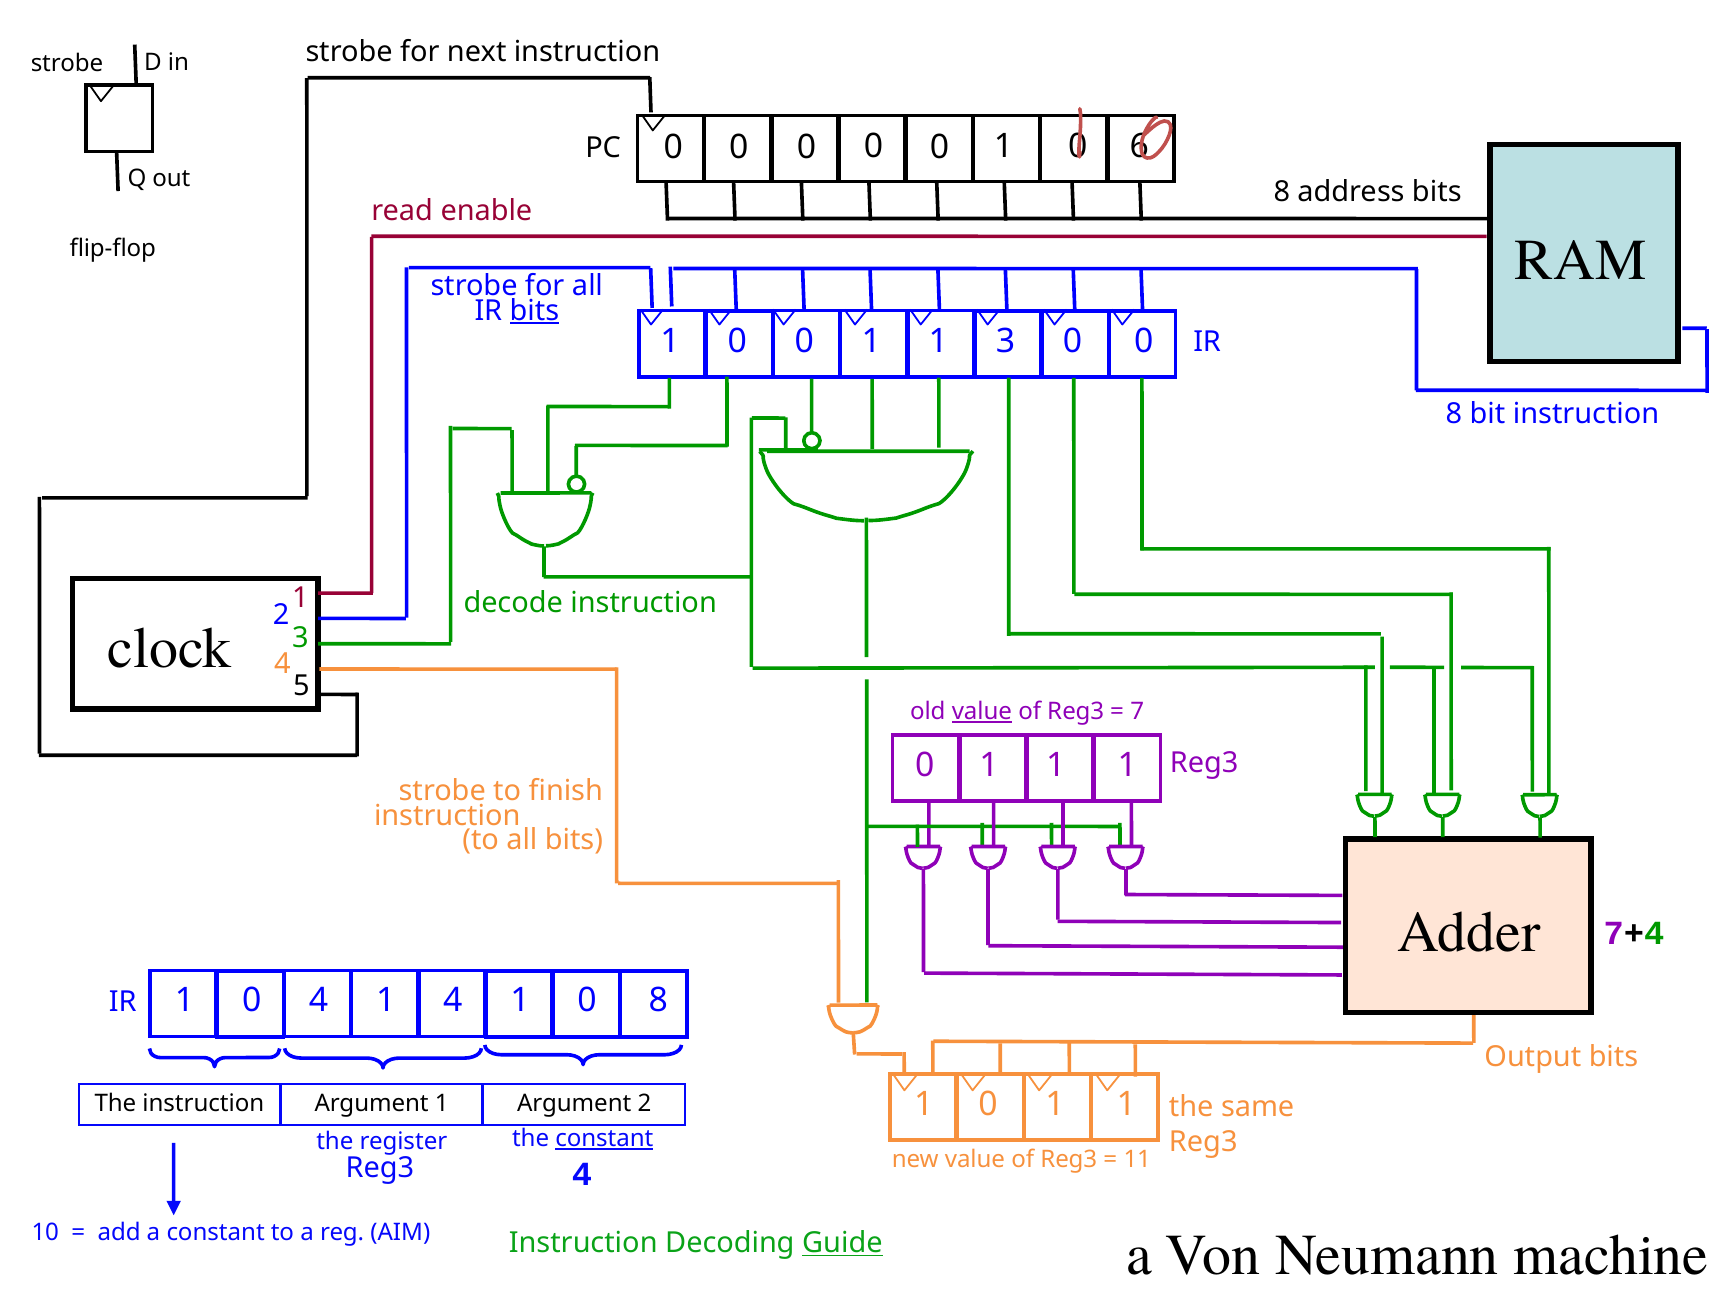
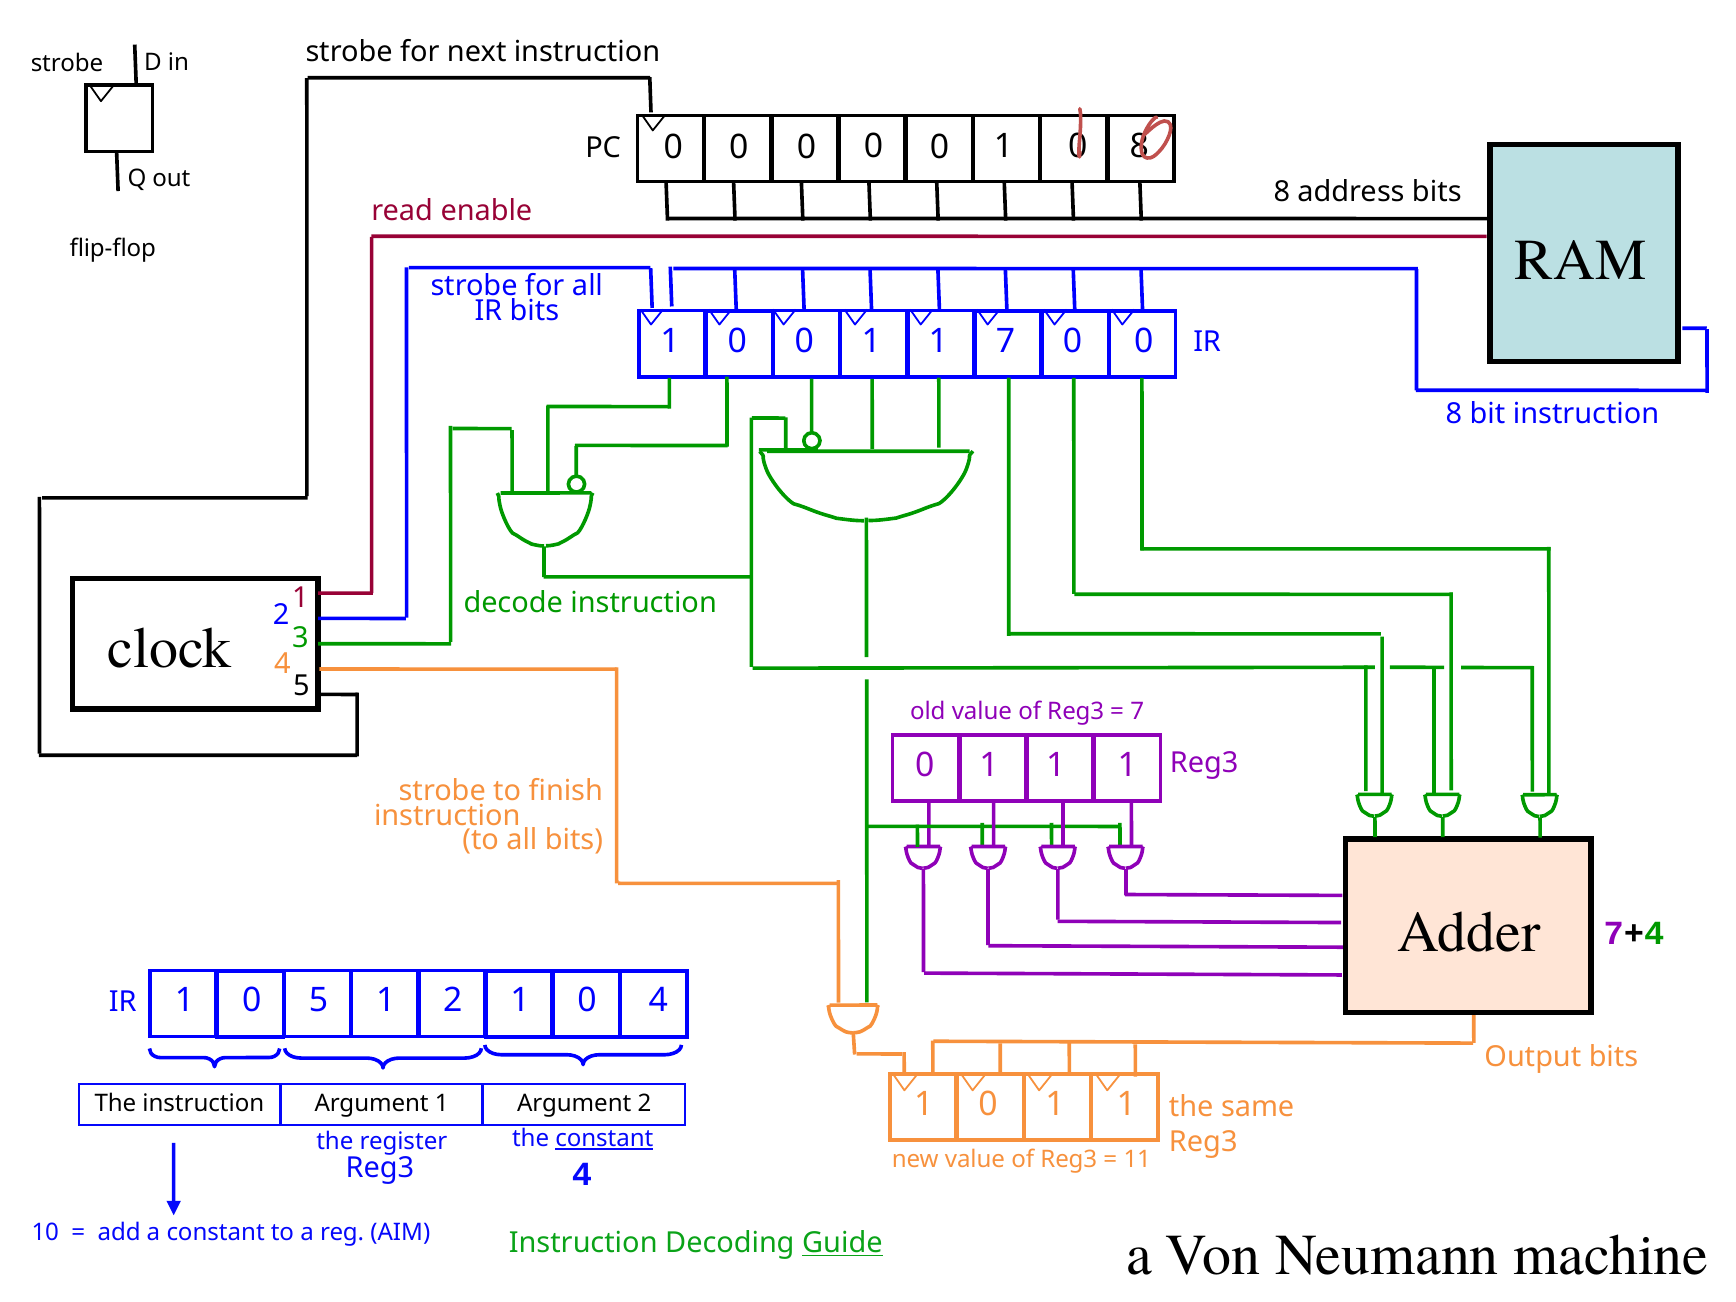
1 6: 6 -> 8 (1139, 147)
bits underline: present -> none (534, 311)
1 3: 3 -> 7 (1006, 342)
value underline: present -> none (982, 712)
0 4: 4 -> 5 (319, 1000)
4: 4 -> 2 (453, 1000)
0 8: 8 -> 4 (658, 1001)
